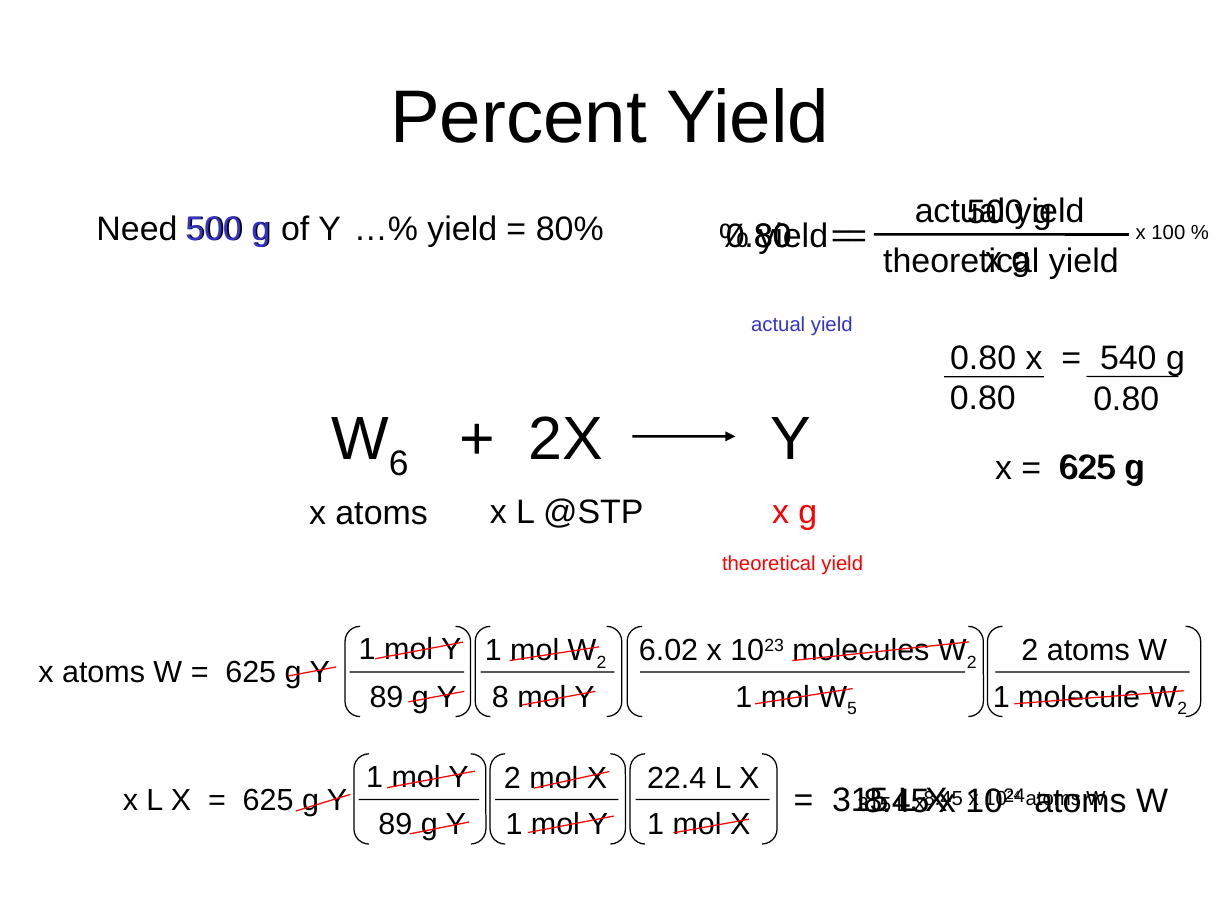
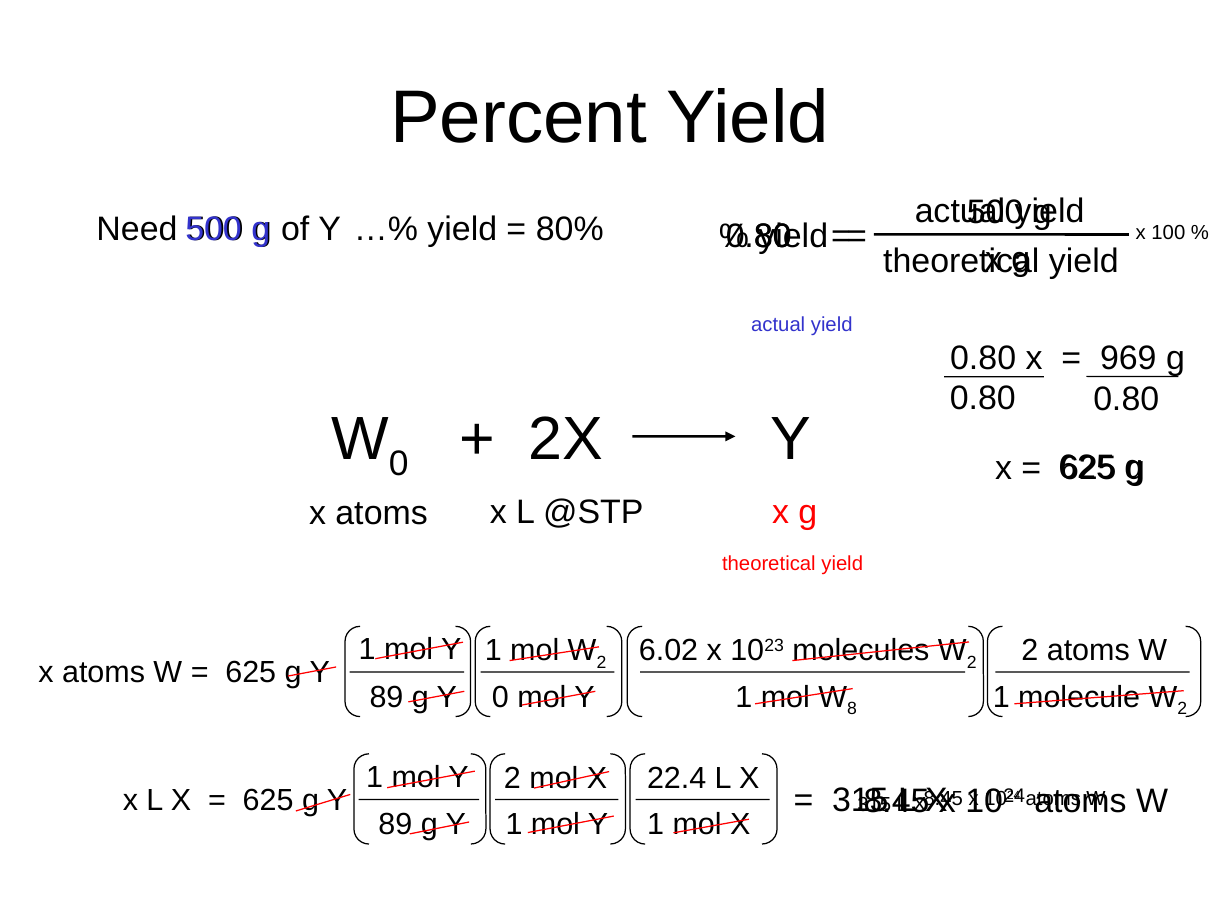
540: 540 -> 969 (1128, 359)
W 6: 6 -> 0 (399, 463)
Y 8: 8 -> 0 (500, 697)
5: 5 -> 8 (852, 709)
